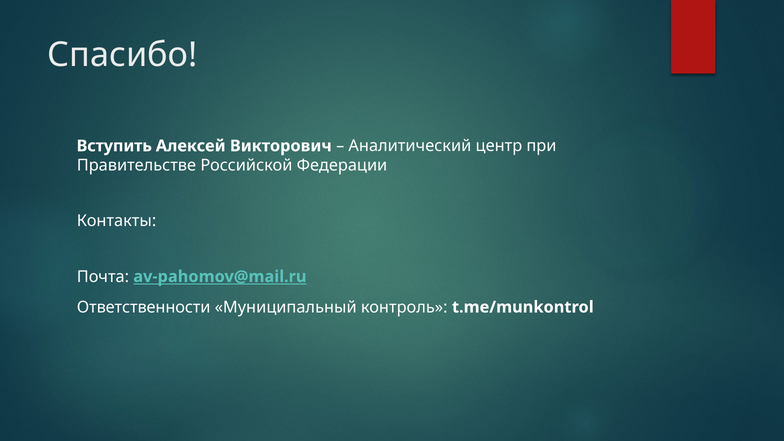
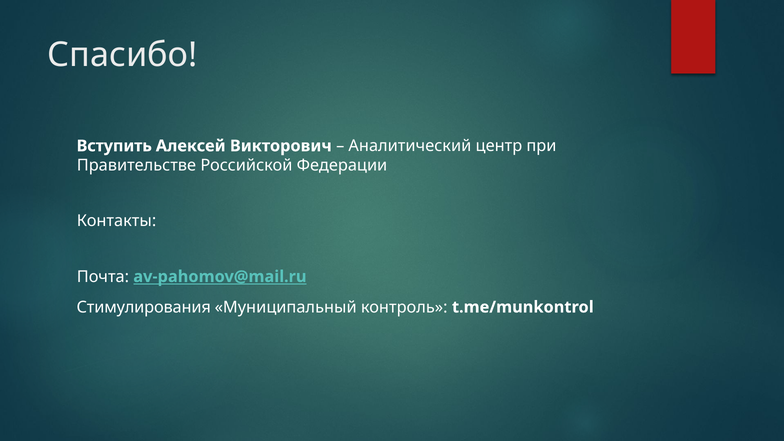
Ответственности: Ответственности -> Стимулирования (144, 307)
